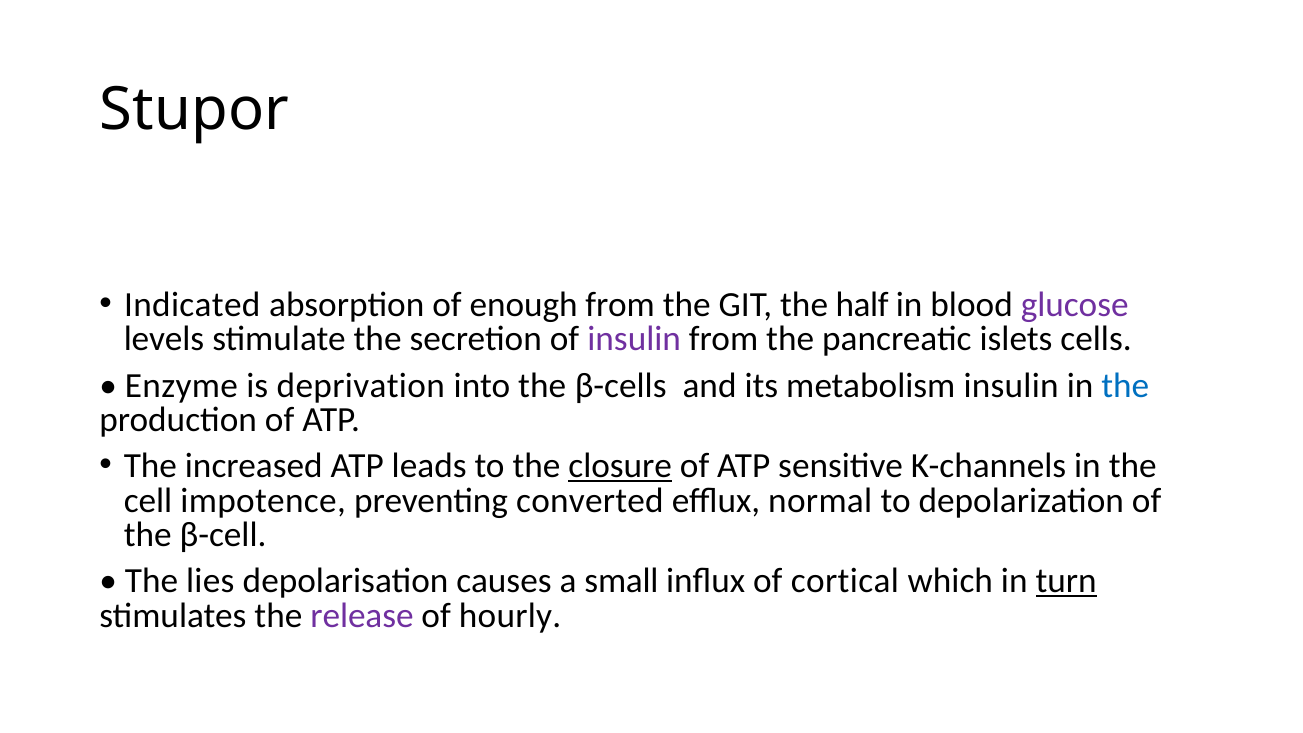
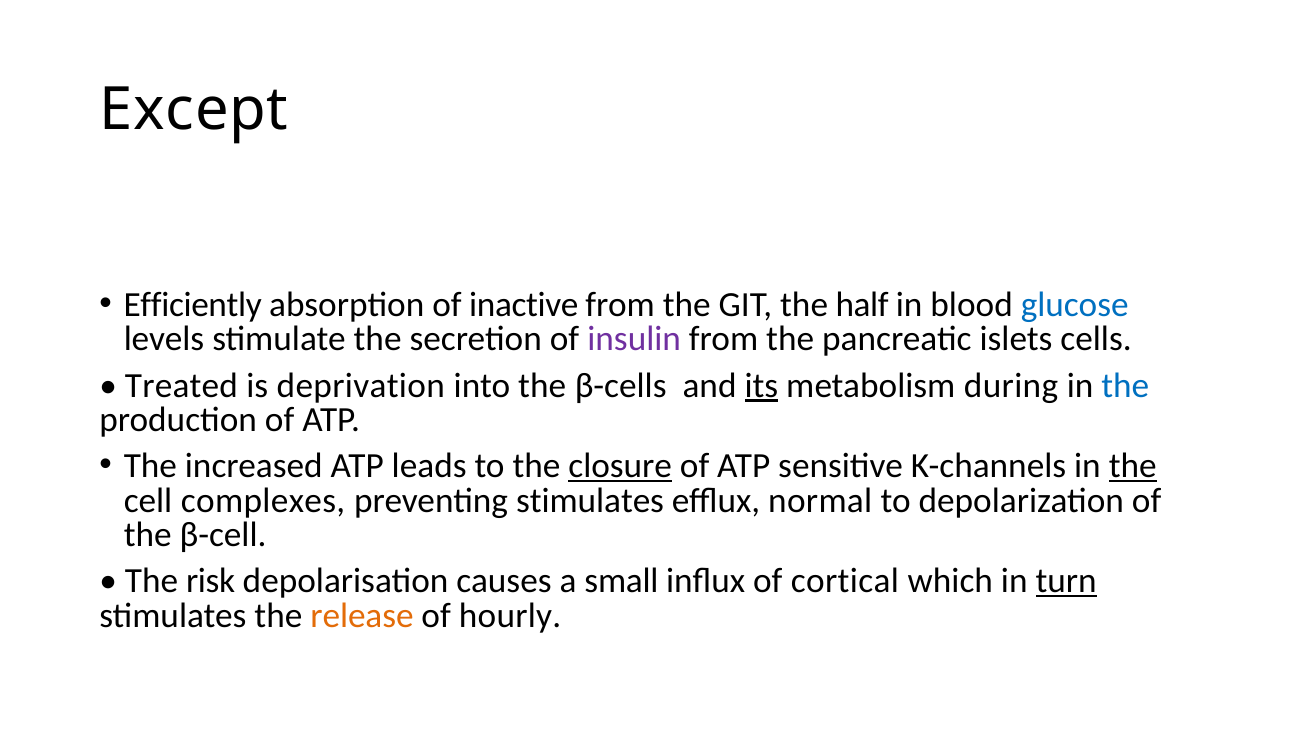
Stupor: Stupor -> Except (194, 109)
Indicated: Indicated -> Efficiently (193, 305)
enough: enough -> inactive (524, 305)
glucose colour: purple -> blue (1075, 305)
Enzyme: Enzyme -> Treated (181, 385)
its underline: none -> present (761, 385)
metabolism insulin: insulin -> during (1011, 385)
the underline: none -> present (1133, 466)
impotence: impotence -> complexes (263, 500)
preventing converted: converted -> stimulates (590, 500)
lies: lies -> risk (211, 581)
release colour: purple -> orange (362, 615)
